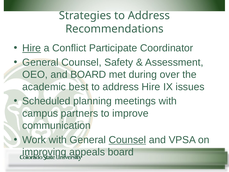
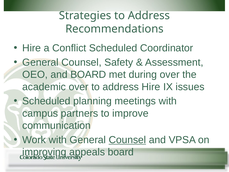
Hire underline: present -> none (32, 48)
Conflict Participate: Participate -> Scheduled (113, 48)
academic best: best -> over (79, 87)
